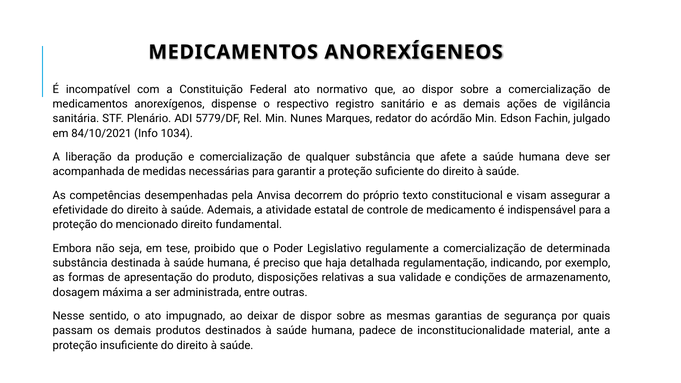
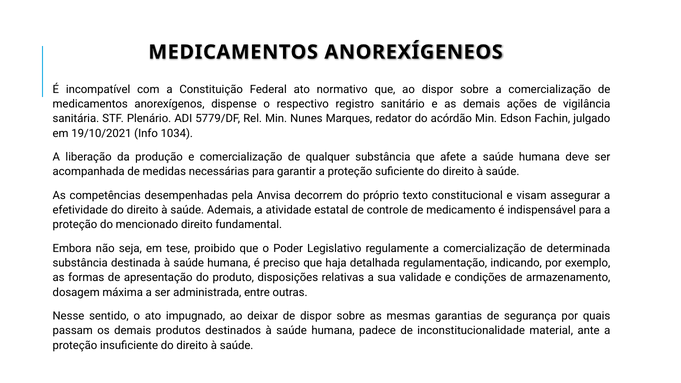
84/10/2021: 84/10/2021 -> 19/10/2021 (101, 133)
